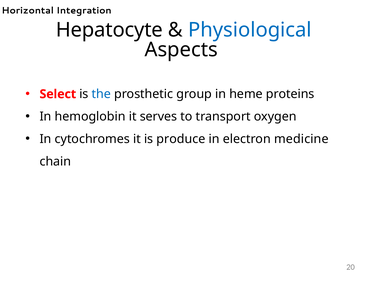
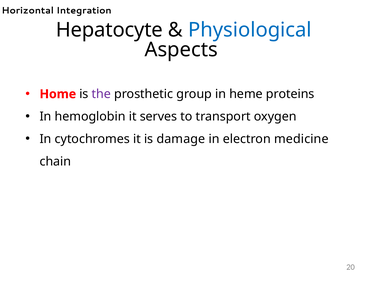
Select: Select -> Home (58, 94)
the colour: blue -> purple (101, 94)
produce: produce -> damage (181, 139)
